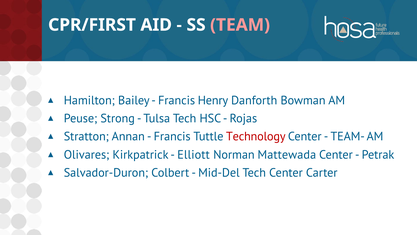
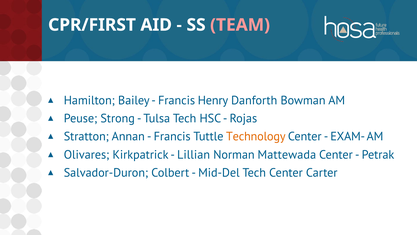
Technology colour: red -> orange (256, 136)
TEAM-: TEAM- -> EXAM- (348, 136)
Elliott: Elliott -> Lillian (194, 154)
